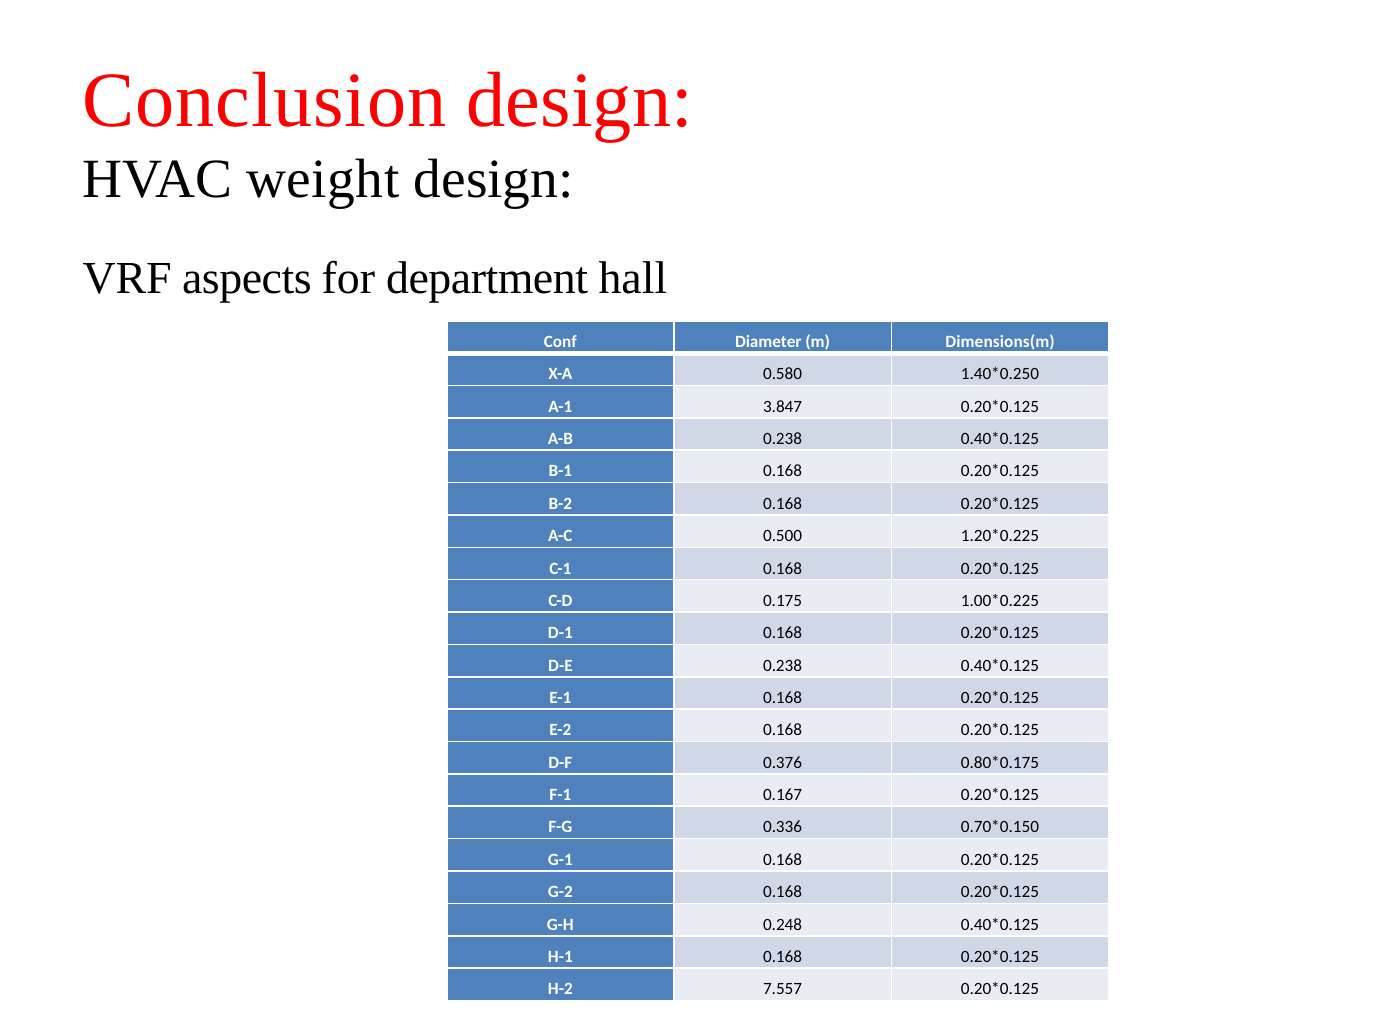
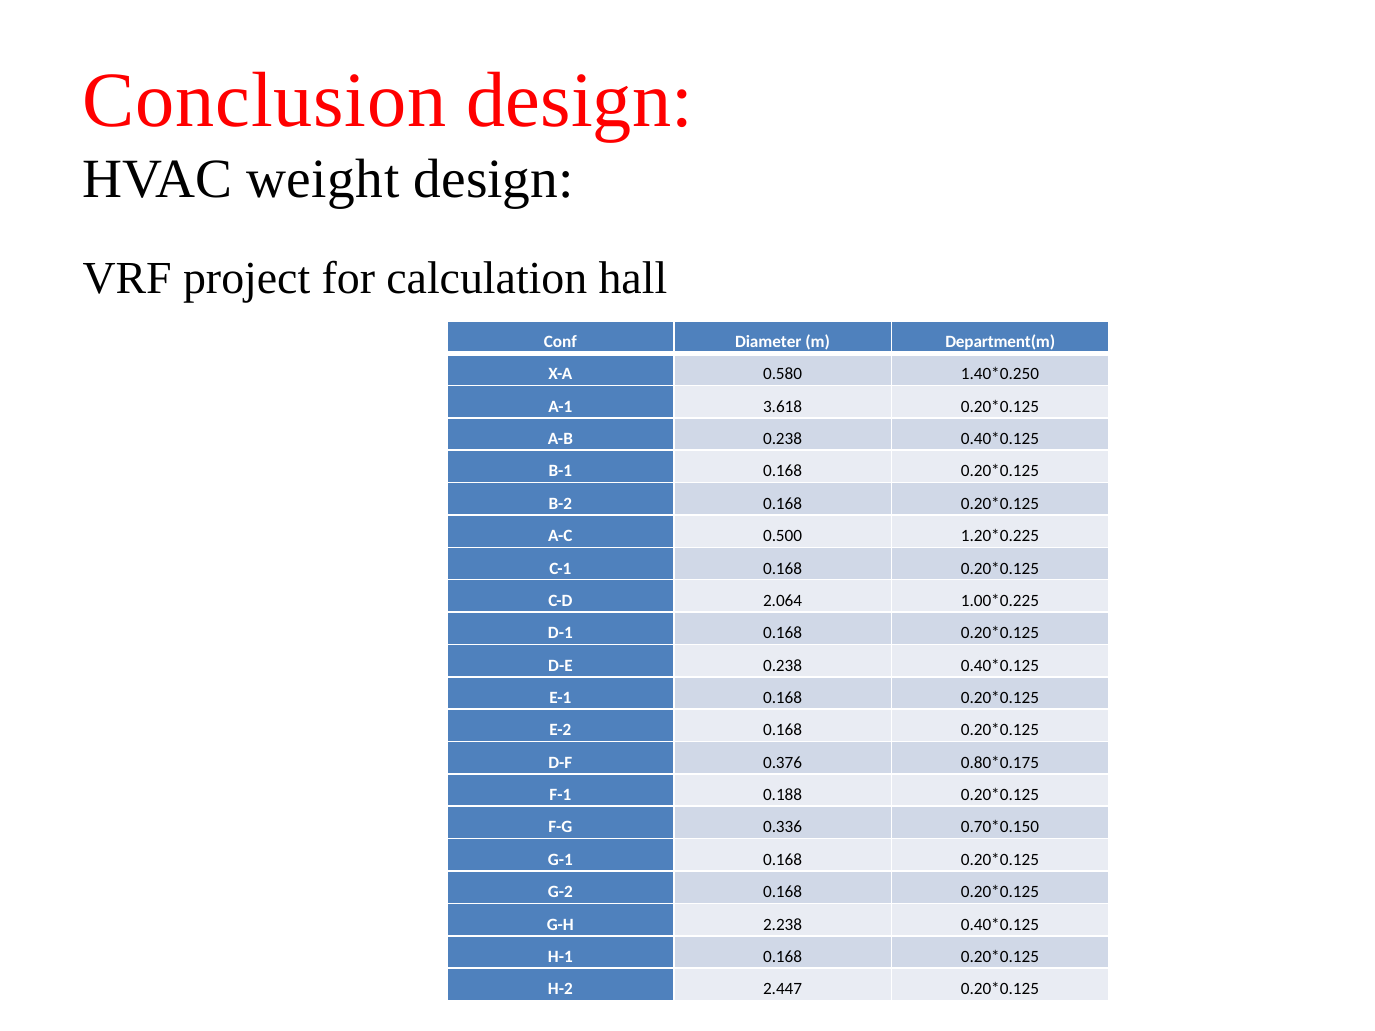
aspects: aspects -> project (247, 278)
department: department -> calculation (487, 278)
Dimensions(m: Dimensions(m -> Department(m (1000, 342)
3.847: 3.847 -> 3.618 (783, 407)
0.175: 0.175 -> 2.064 (783, 601)
0.167: 0.167 -> 0.188 (783, 795)
0.248: 0.248 -> 2.238 (783, 925)
7.557: 7.557 -> 2.447 (783, 989)
